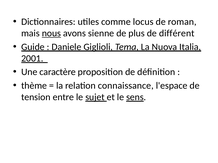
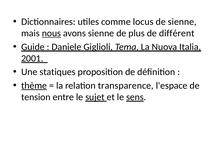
de roman: roman -> sienne (182, 22)
caractère: caractère -> statiques (58, 72)
thème underline: none -> present (34, 86)
connaissance: connaissance -> transparence (126, 86)
